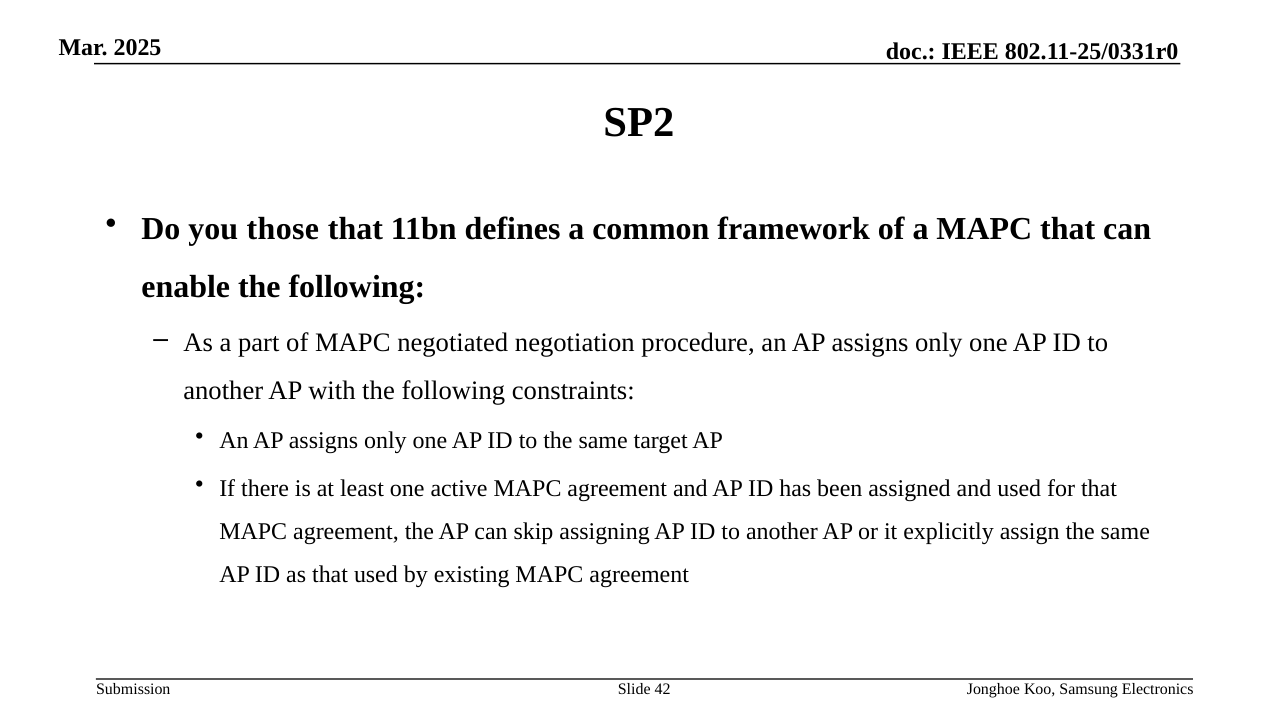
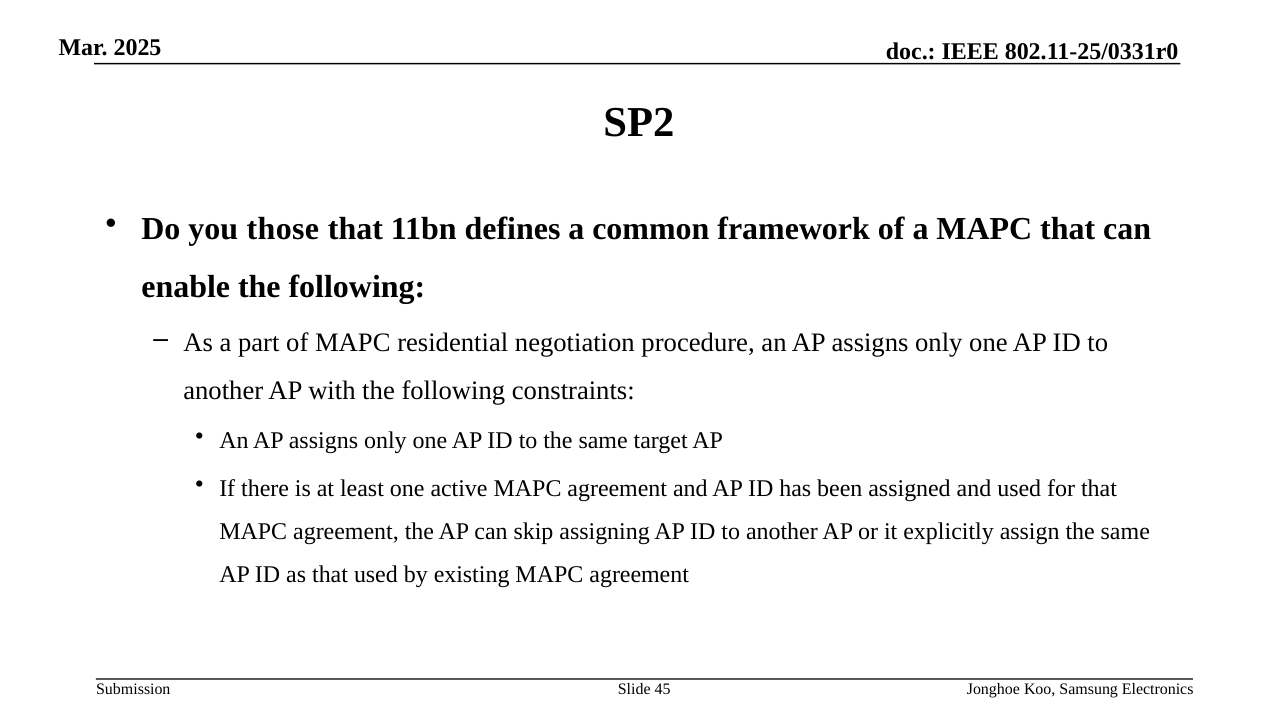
negotiated: negotiated -> residential (453, 343)
42: 42 -> 45 (663, 689)
